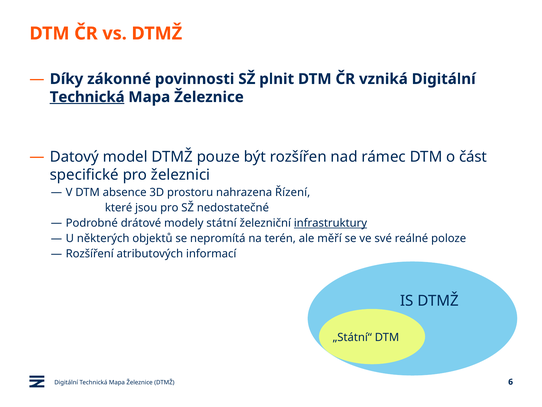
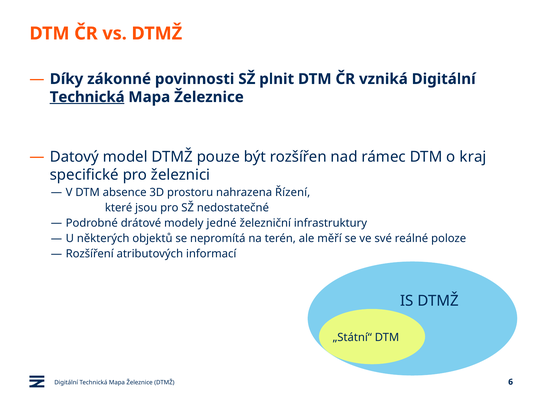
část: část -> kraj (473, 157)
státní: státní -> jedné (222, 223)
infrastruktury underline: present -> none (330, 223)
